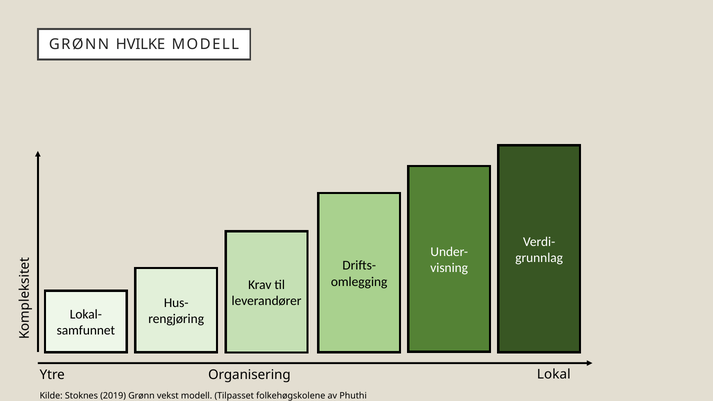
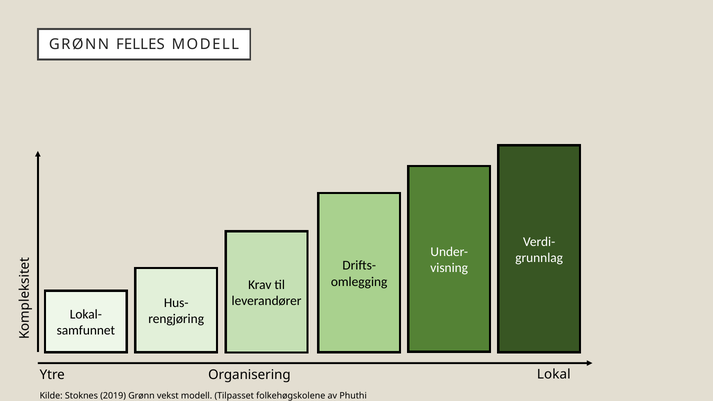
HVILKE: HVILKE -> FELLES (140, 44)
